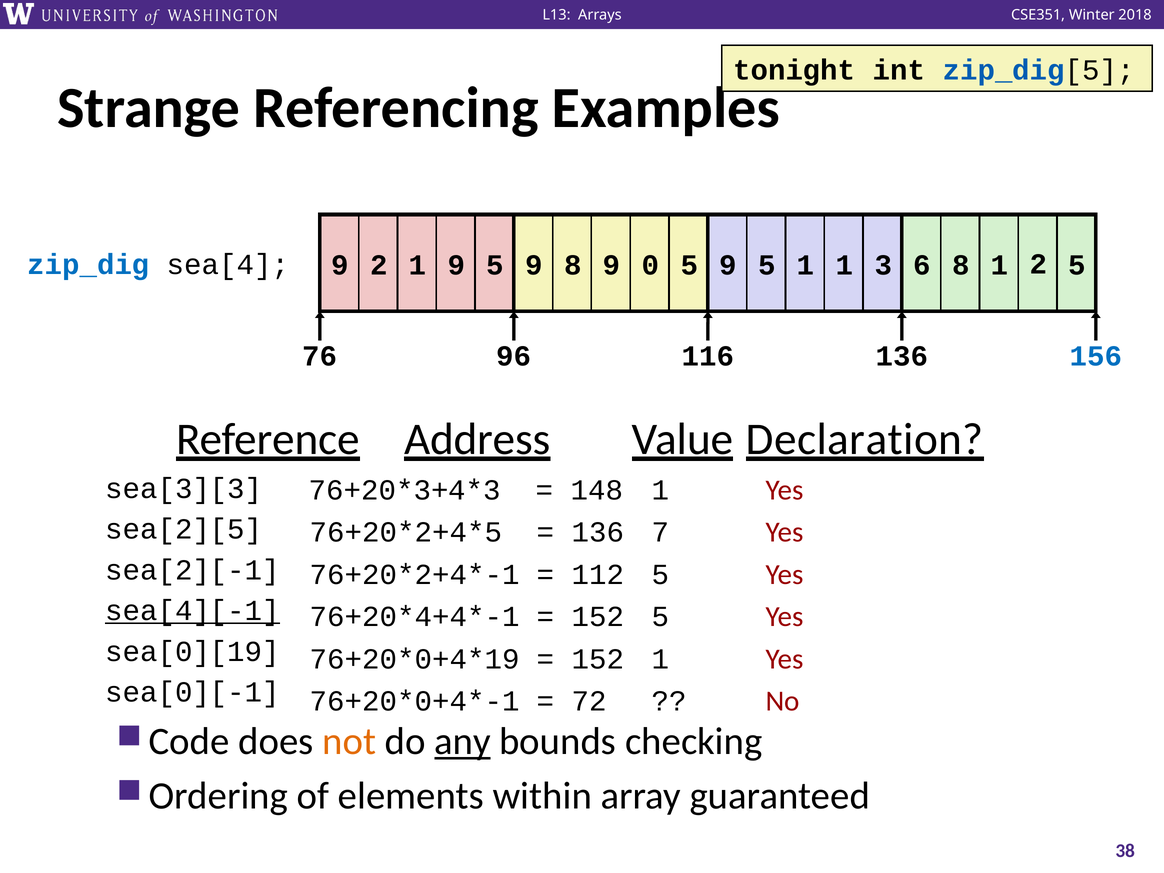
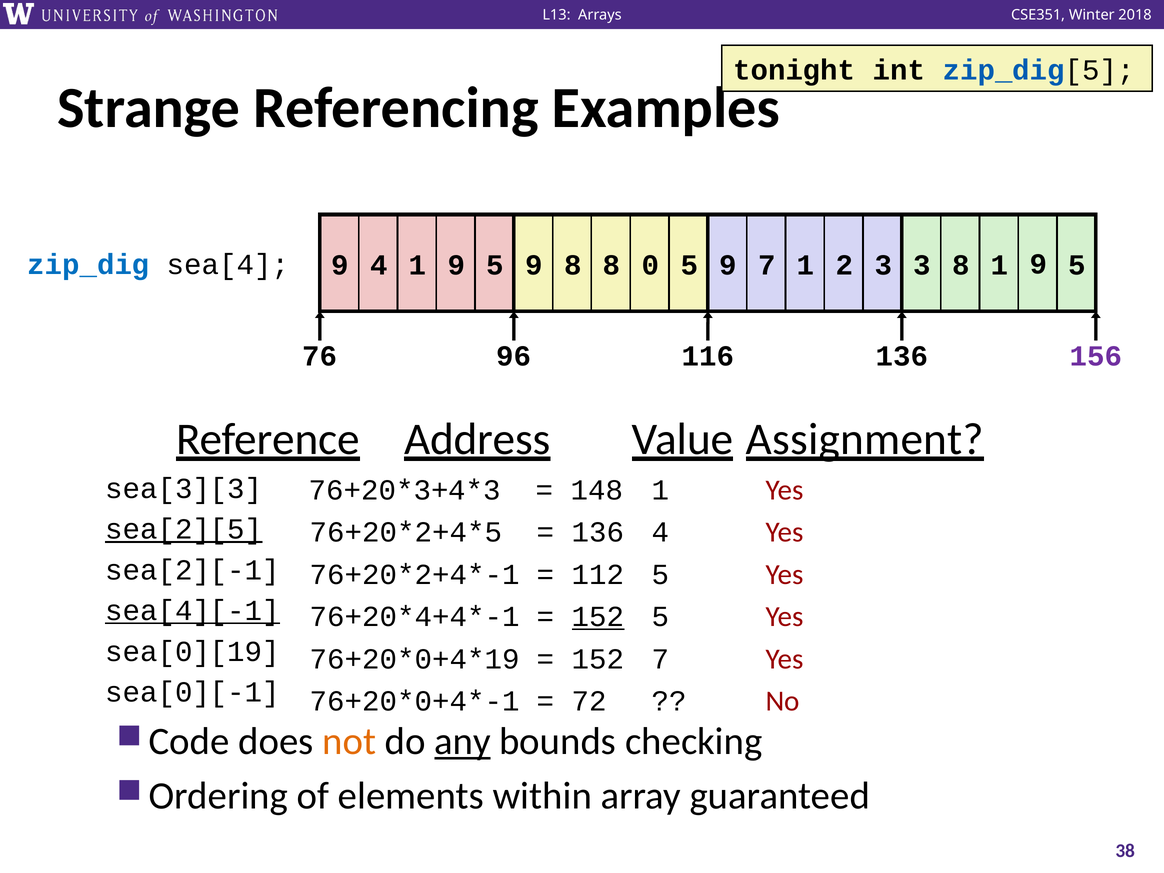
9 2: 2 -> 4 (379, 265)
8 9: 9 -> 8 (612, 265)
5 9 5: 5 -> 7 (767, 265)
1 1: 1 -> 2 (844, 265)
3 6: 6 -> 3 (922, 265)
8 1 2: 2 -> 9 (1038, 264)
156 colour: blue -> purple (1096, 356)
Declaration: Declaration -> Assignment (865, 439)
sea[2][5 underline: none -> present (184, 529)
136 7: 7 -> 4 (661, 532)
152 underline: none -> present (598, 617)
152 1: 1 -> 7 (661, 659)
